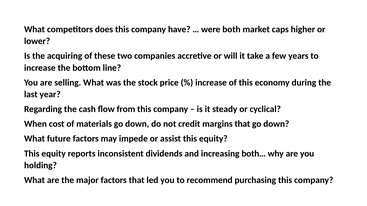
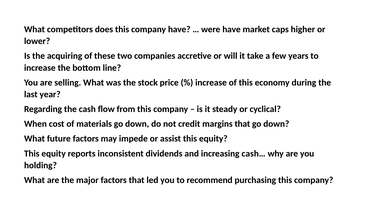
were both: both -> have (232, 29)
both…: both… -> cash… (254, 154)
